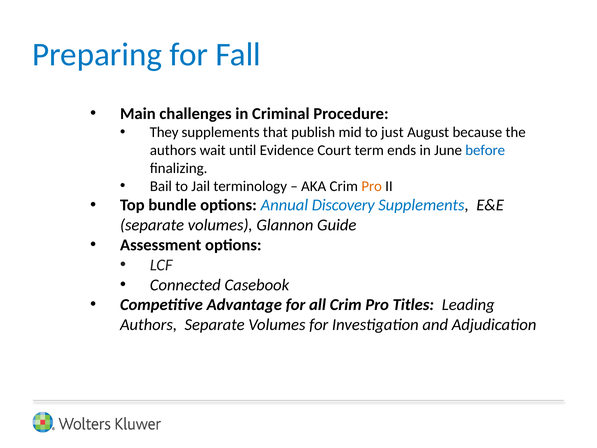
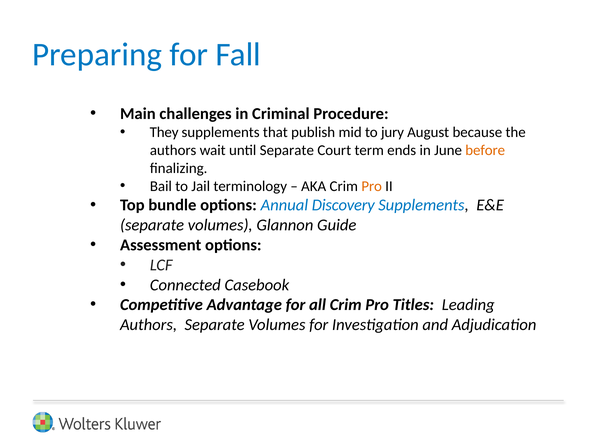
just: just -> jury (392, 132)
until Evidence: Evidence -> Separate (287, 150)
before colour: blue -> orange (485, 150)
